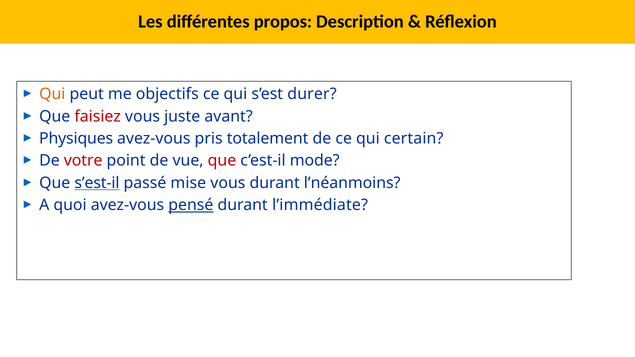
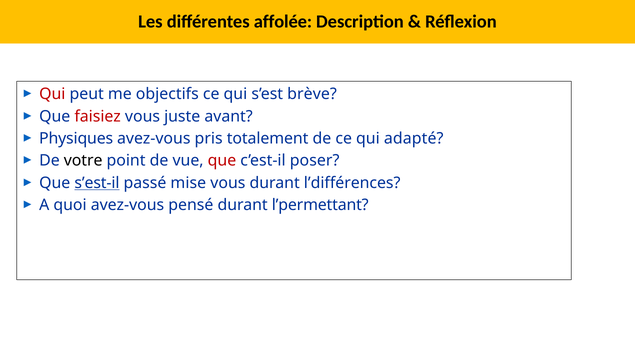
propos: propos -> affolée (283, 21)
Qui colour: orange -> red (52, 94)
durer: durer -> brève (312, 94)
certain: certain -> adapté (414, 139)
votre colour: red -> black (83, 161)
mode: mode -> poser (315, 161)
l’néanmoins: l’néanmoins -> l’différences (352, 183)
pensé underline: present -> none (191, 205)
l’immédiate: l’immédiate -> l’permettant (320, 205)
